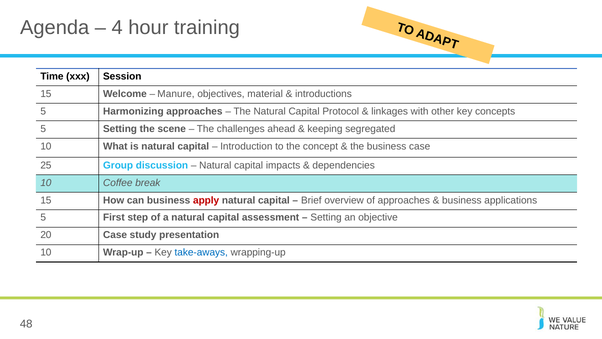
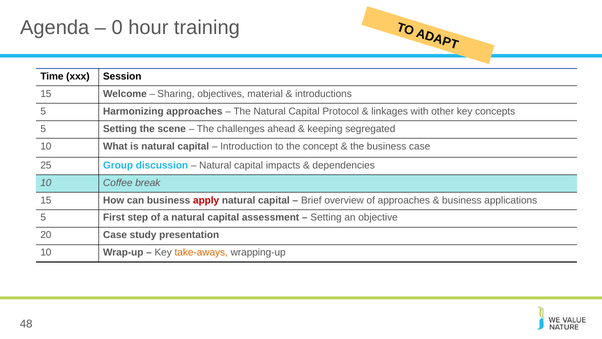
4: 4 -> 0 (117, 28)
Manure: Manure -> Sharing (176, 94)
take-aways colour: blue -> orange (201, 252)
